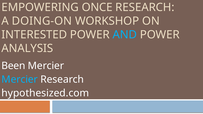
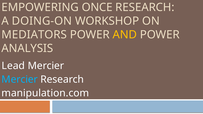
INTERESTED: INTERESTED -> MEDIATORS (34, 35)
AND colour: light blue -> yellow (125, 35)
Been: Been -> Lead (13, 66)
hypothesized.com: hypothesized.com -> manipulation.com (45, 93)
